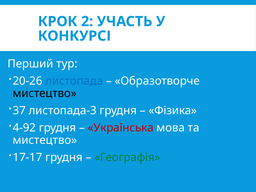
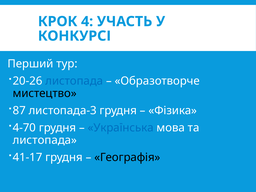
2: 2 -> 4 (87, 21)
37: 37 -> 87 (19, 111)
4-92: 4-92 -> 4-70 (24, 128)
Українська colour: red -> blue (121, 128)
мистецтво: мистецтво -> листопада (45, 140)
17-17: 17-17 -> 41-17 (28, 157)
Географія colour: green -> black (127, 157)
